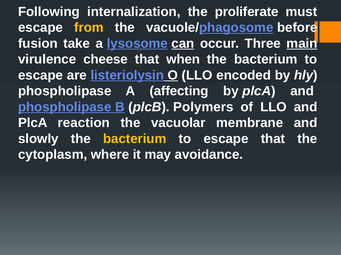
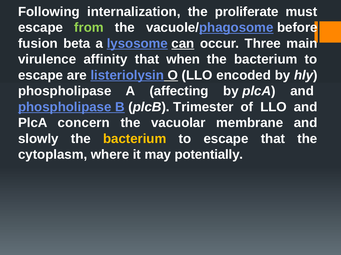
from colour: yellow -> light green (89, 28)
take: take -> beta (77, 44)
main underline: present -> none (302, 44)
cheese: cheese -> affinity (106, 59)
Polymers: Polymers -> Trimester (203, 107)
reaction: reaction -> concern (84, 123)
avoidance: avoidance -> potentially (209, 155)
